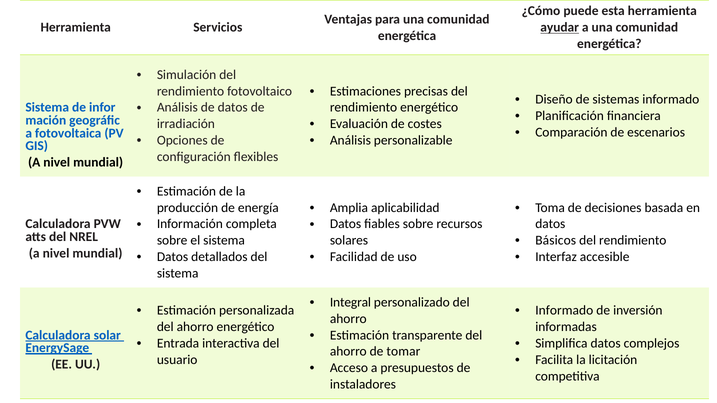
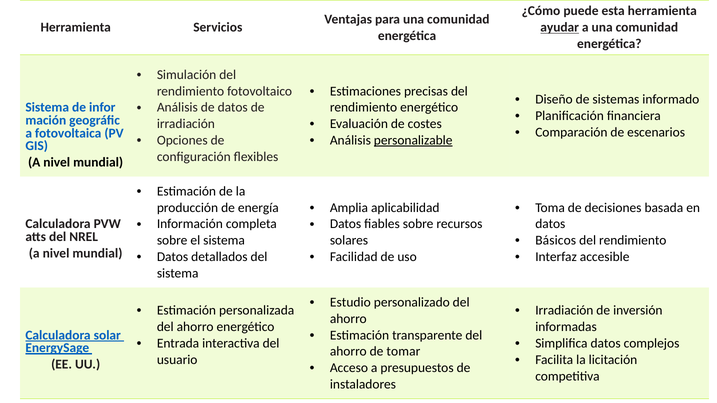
personalizable underline: none -> present (413, 140)
Integral: Integral -> Estudio (350, 303)
Informado: Informado -> Irradiación (564, 311)
